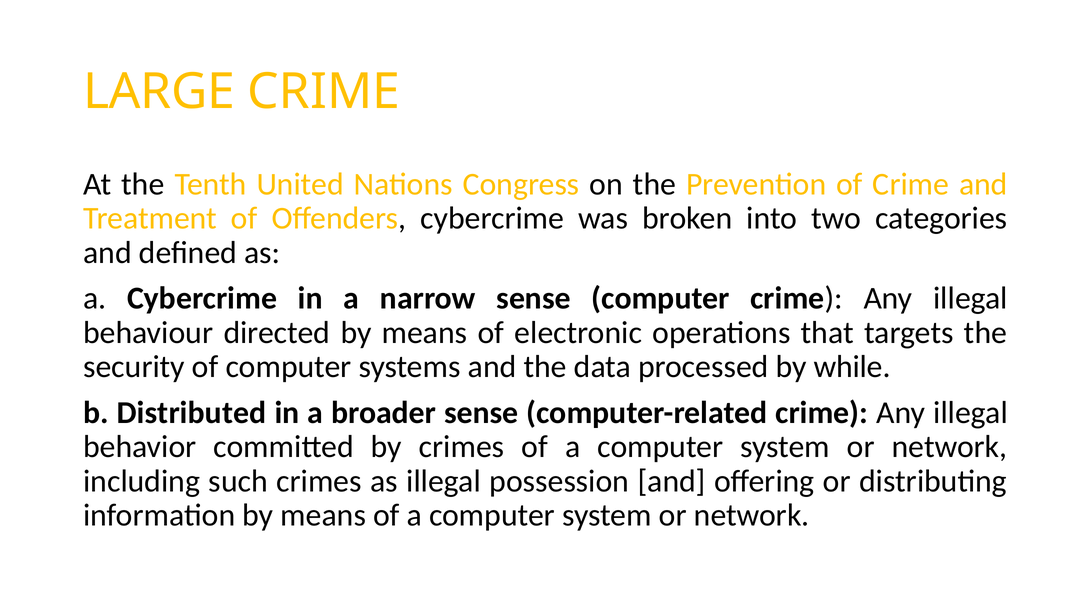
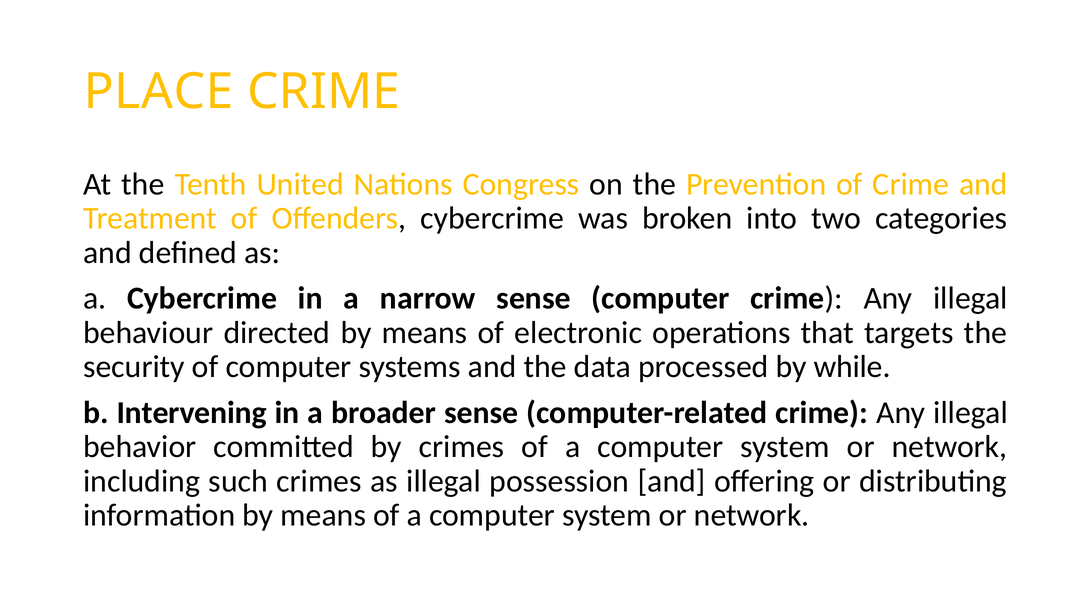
LARGE: LARGE -> PLACE (159, 92)
Distributed: Distributed -> Intervening (192, 413)
